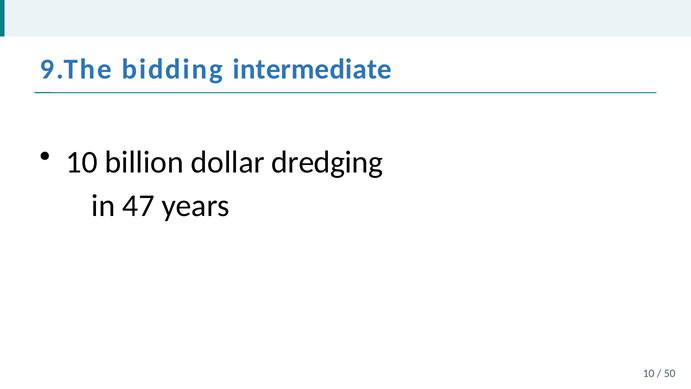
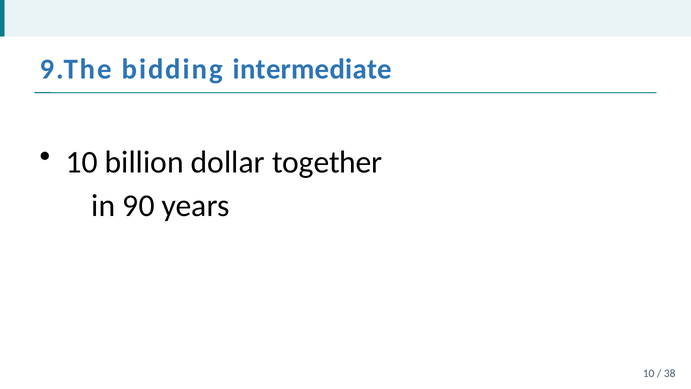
dredging: dredging -> together (327, 162)
47: 47 -> 90 (139, 206)
50: 50 -> 38 (670, 373)
